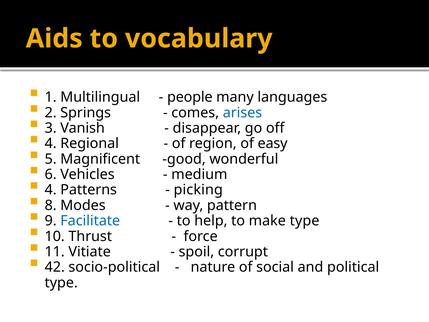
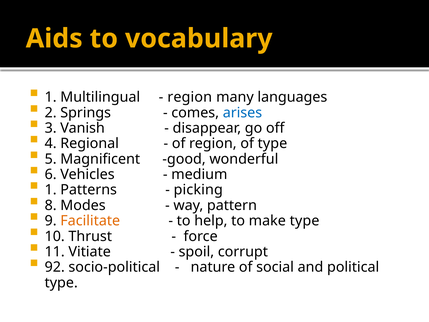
people: people -> region (190, 97)
of easy: easy -> type (272, 143)
4: 4 -> 1 (51, 190)
Facilitate colour: blue -> orange (90, 221)
42: 42 -> 92 (55, 267)
